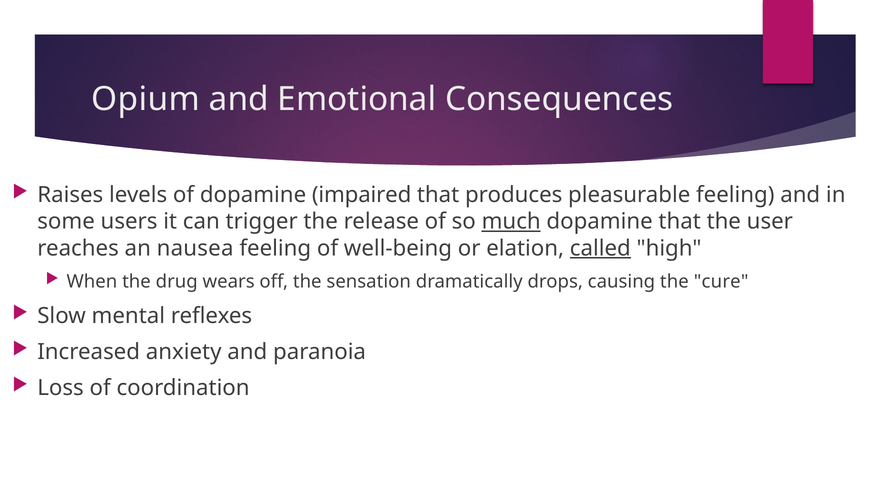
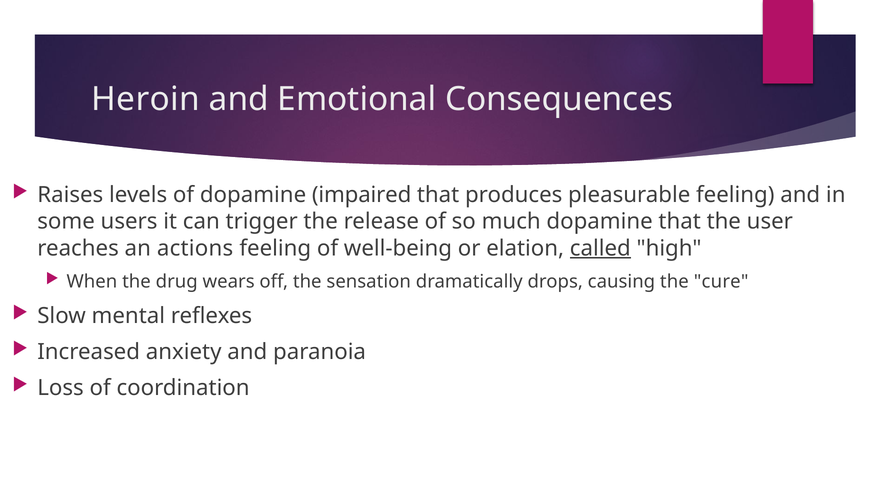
Opium: Opium -> Heroin (146, 99)
much underline: present -> none (511, 222)
nausea: nausea -> actions (195, 248)
